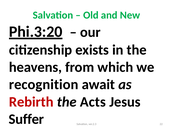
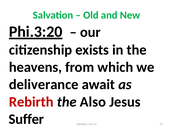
recognition: recognition -> deliverance (44, 84)
Acts: Acts -> Also (93, 102)
